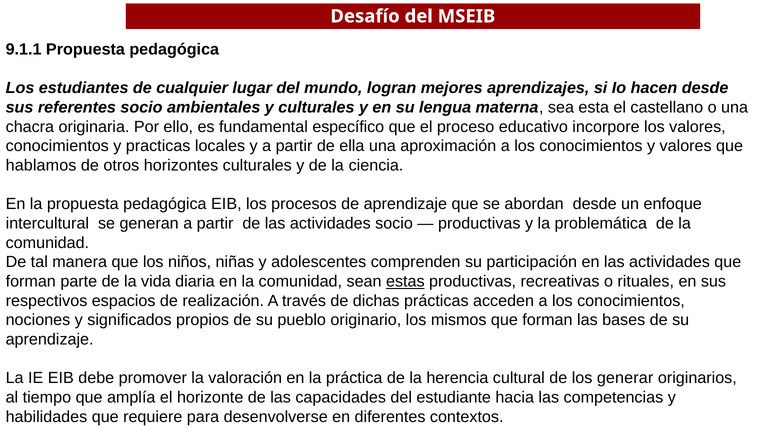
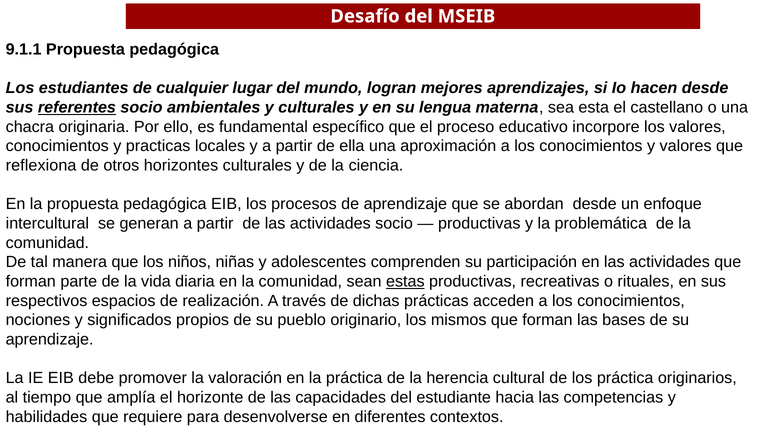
referentes underline: none -> present (77, 107)
hablamos: hablamos -> reflexiona (41, 166)
los generar: generar -> práctica (625, 378)
